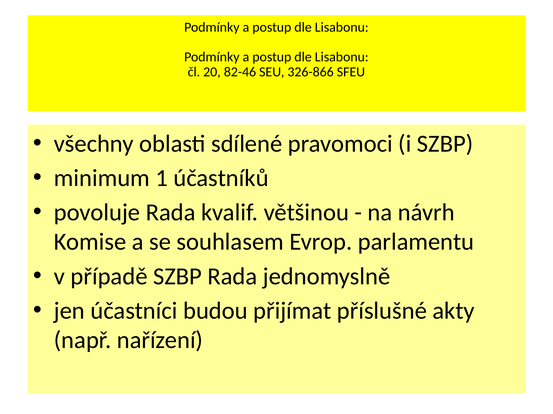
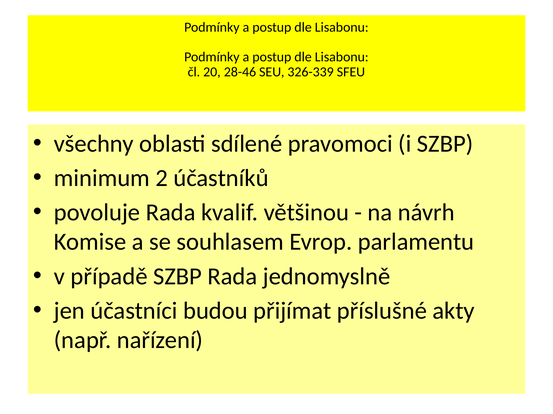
82-46: 82-46 -> 28-46 (240, 72)
326-866: 326-866 -> 326-339 (311, 72)
1: 1 -> 2 (162, 178)
